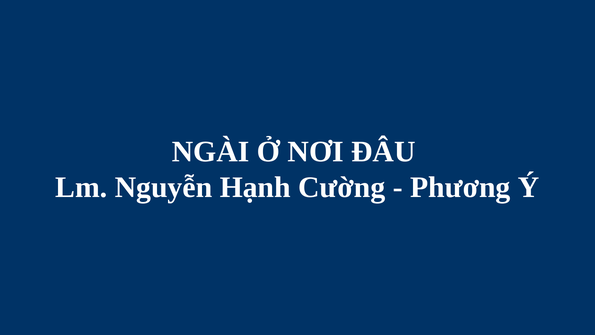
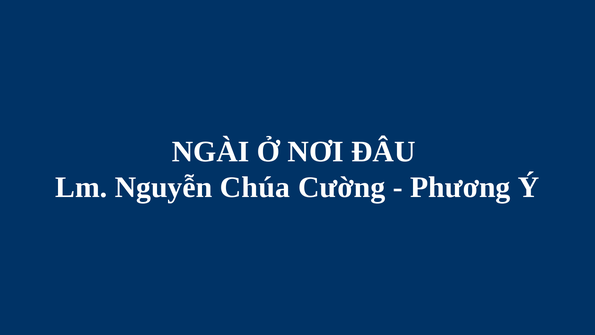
Hạnh: Hạnh -> Chúa (255, 187)
